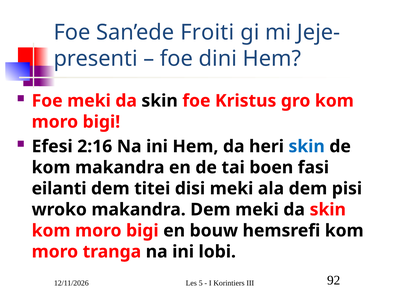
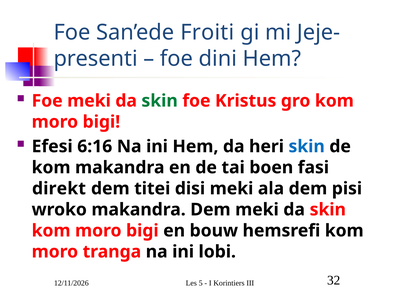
skin colour: black -> green (160, 101)
2:16: 2:16 -> 6:16 (95, 146)
eilanti: eilanti -> direkt (59, 188)
92: 92 -> 32 (334, 280)
